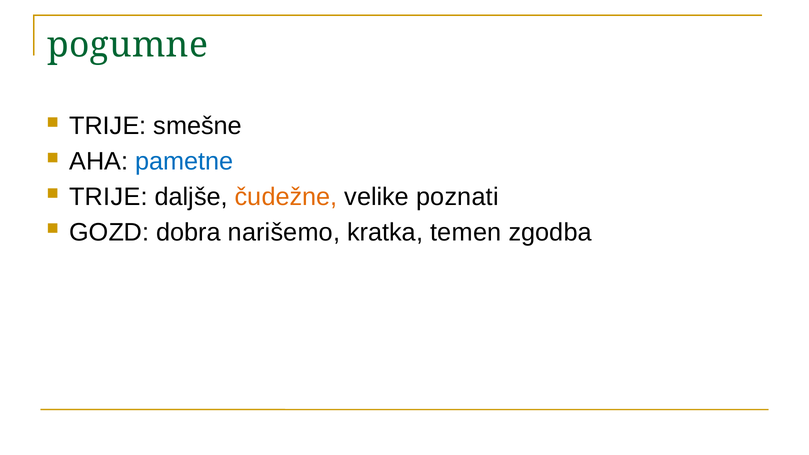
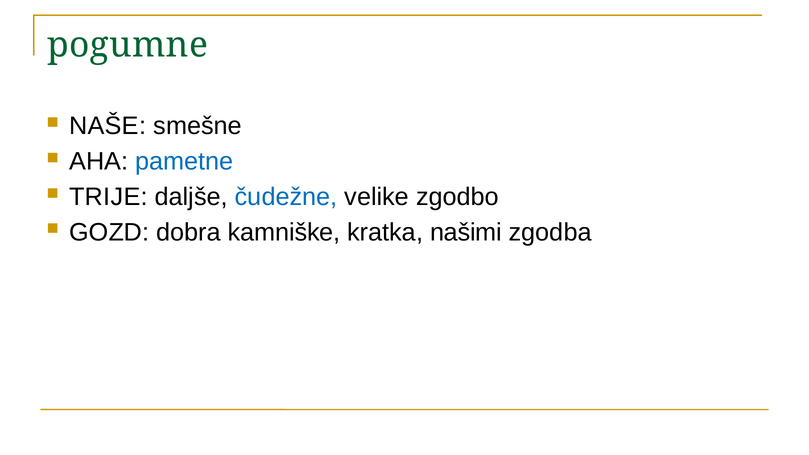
TRIJE: TRIJE -> NAŠE (108, 126)
čudežne colour: orange -> blue (286, 197)
poznati: poznati -> zgodbo (457, 197)
narišemo: narišemo -> kamniške (284, 232)
temen: temen -> našimi (466, 232)
